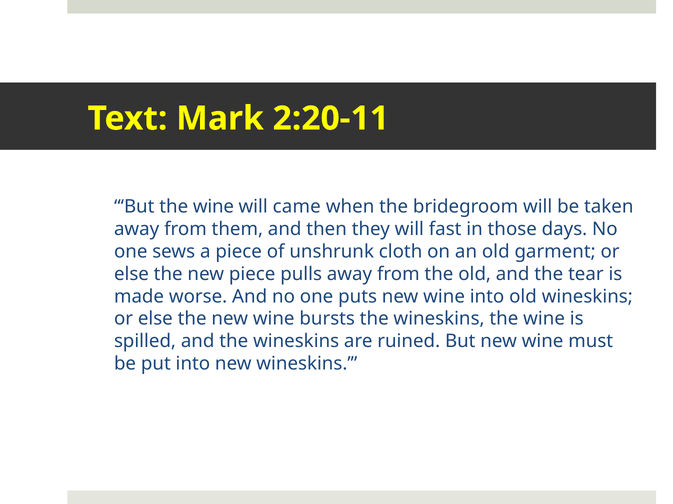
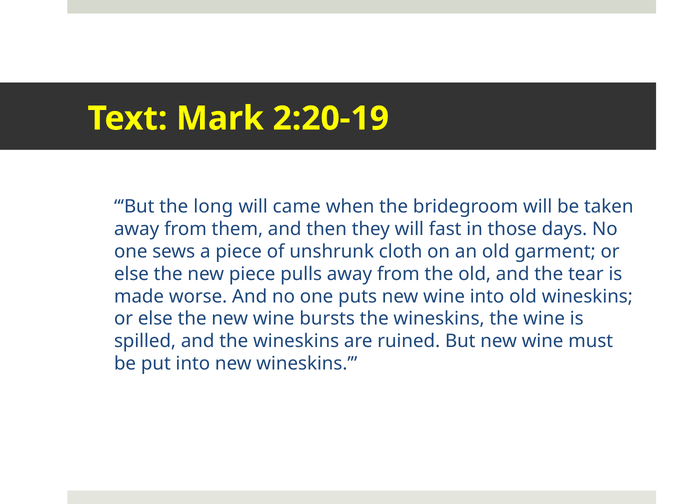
2:20-11: 2:20-11 -> 2:20-19 (331, 119)
But the wine: wine -> long (213, 207)
